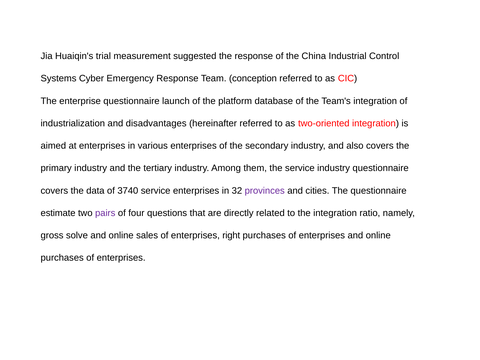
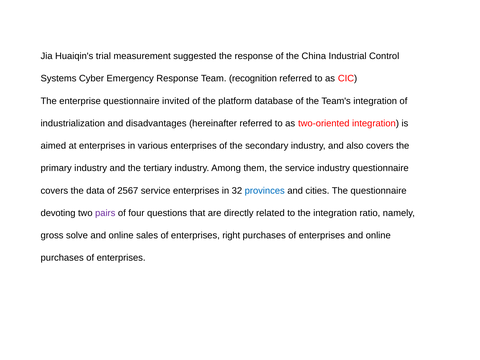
conception: conception -> recognition (253, 79)
launch: launch -> invited (176, 101)
3740: 3740 -> 2567 (128, 191)
provinces colour: purple -> blue (265, 191)
estimate: estimate -> devoting (58, 213)
